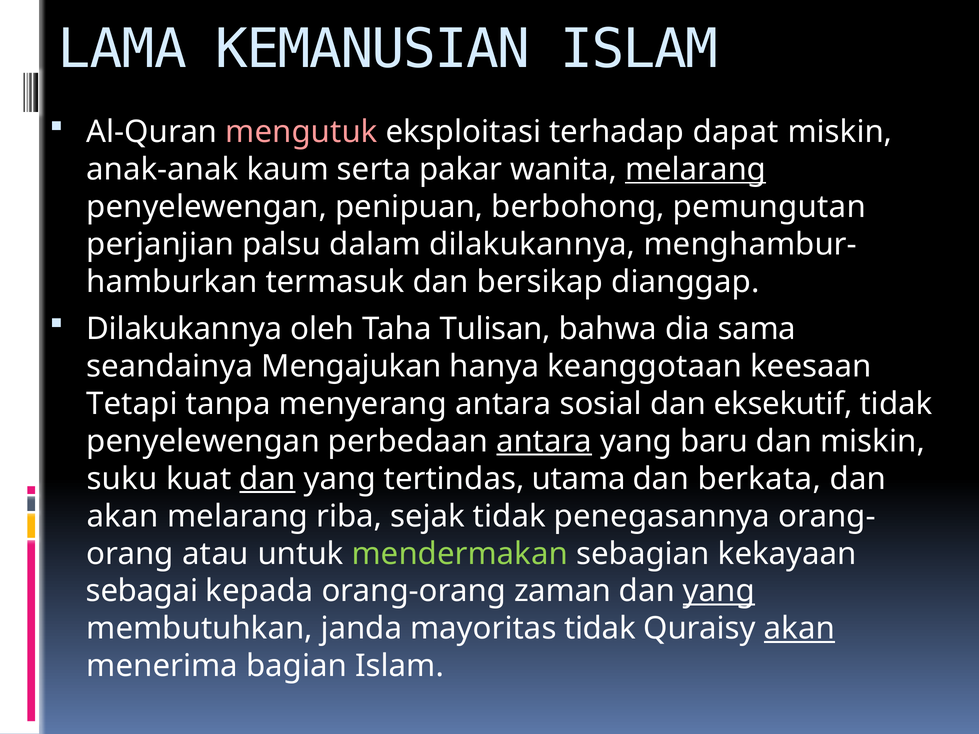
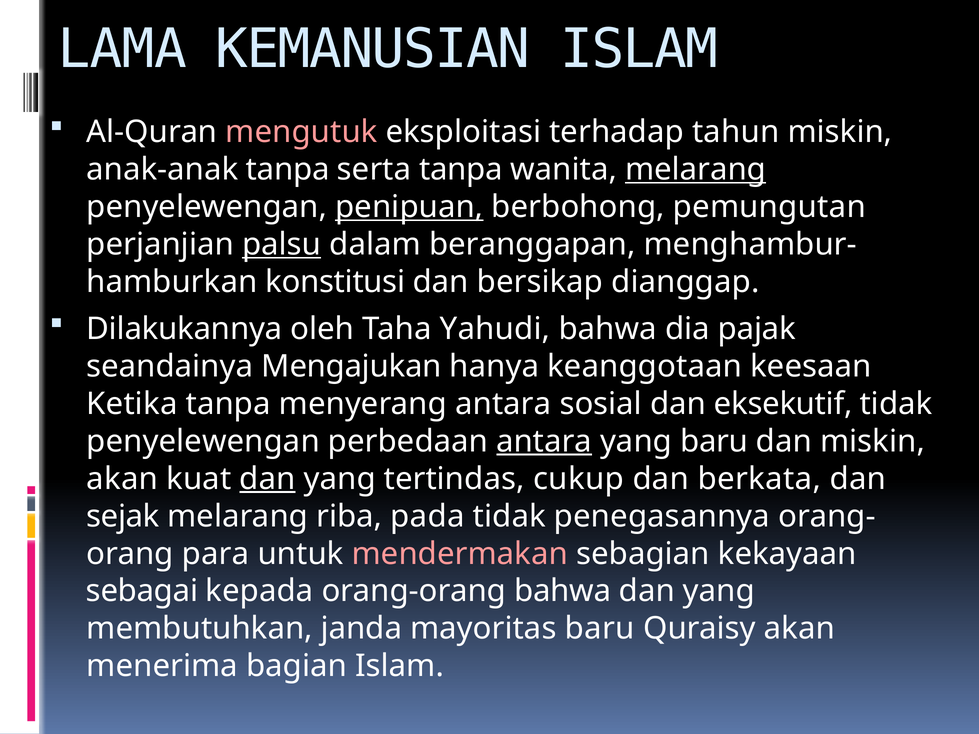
dapat: dapat -> tahun (736, 132)
anak-anak kaum: kaum -> tanpa (288, 169)
serta pakar: pakar -> tanpa (461, 169)
penipuan underline: none -> present (409, 207)
palsu underline: none -> present (282, 244)
dalam dilakukannya: dilakukannya -> beranggapan (532, 244)
termasuk: termasuk -> konstitusi (335, 282)
Tulisan: Tulisan -> Yahudi (495, 329)
sama: sama -> pajak (757, 329)
Tetapi: Tetapi -> Ketika (132, 404)
suku: suku -> akan (122, 479)
utama: utama -> cukup (579, 479)
akan: akan -> sejak (123, 516)
sejak: sejak -> pada (427, 516)
atau: atau -> para (216, 554)
mendermakan colour: light green -> pink (460, 554)
orang-orang zaman: zaman -> bahwa (563, 591)
yang underline: present -> none (719, 591)
mayoritas tidak: tidak -> baru (600, 629)
akan underline: present -> none (799, 629)
